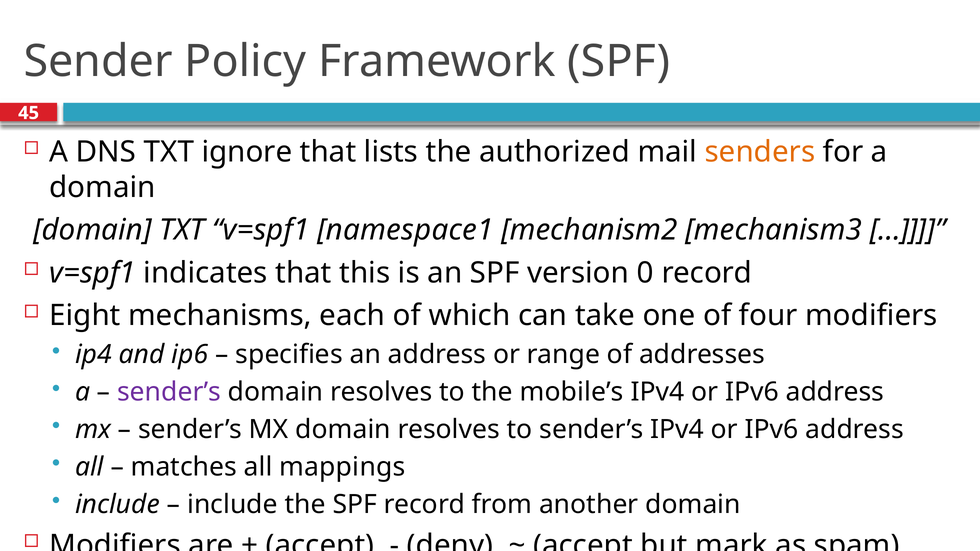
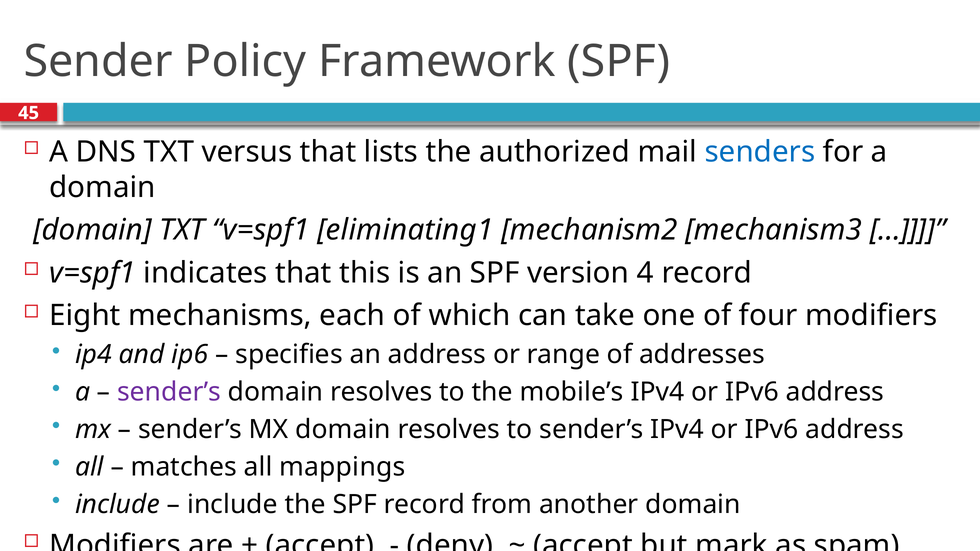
ignore: ignore -> versus (247, 152)
senders colour: orange -> blue (760, 152)
namespace1: namespace1 -> eliminating1 (405, 230)
0: 0 -> 4 (645, 273)
